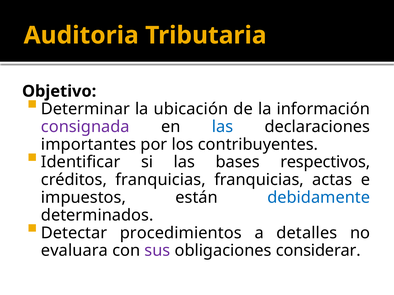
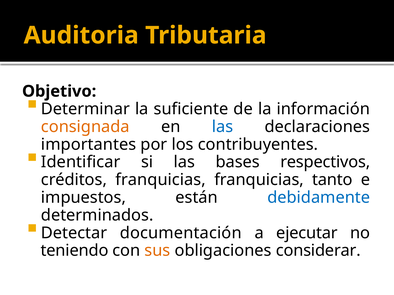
ubicación: ubicación -> suficiente (191, 109)
consignada colour: purple -> orange (85, 127)
actas: actas -> tanto (332, 180)
procedimientos: procedimientos -> documentación (181, 233)
detalles: detalles -> ejecutar (307, 233)
evaluara: evaluara -> teniendo (75, 251)
sus colour: purple -> orange (157, 251)
